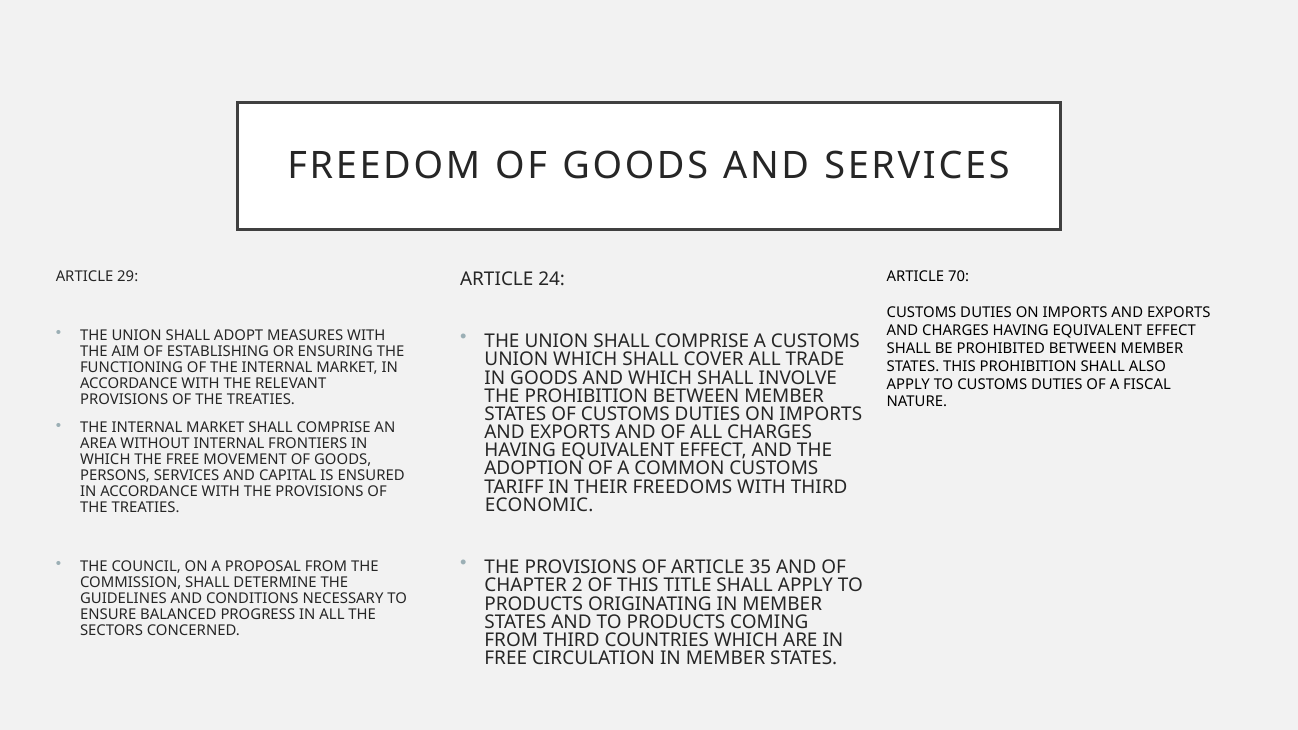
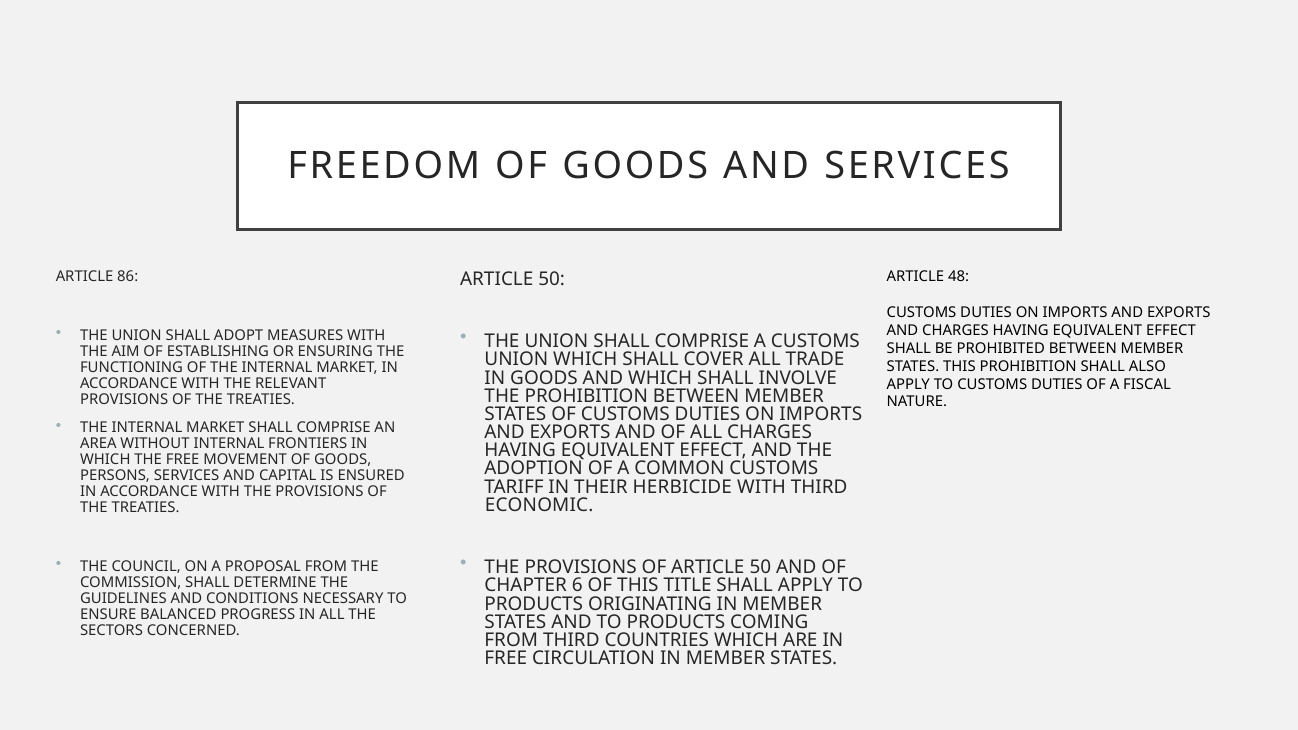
29: 29 -> 86 (128, 277)
70: 70 -> 48 (959, 277)
24: 24 -> 50 (552, 279)
FREEDOMS: FREEDOMS -> HERBICIDE (682, 487)
OF ARTICLE 35: 35 -> 50 (760, 568)
2: 2 -> 6 (577, 586)
